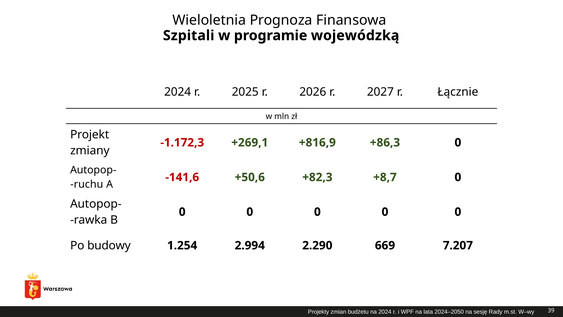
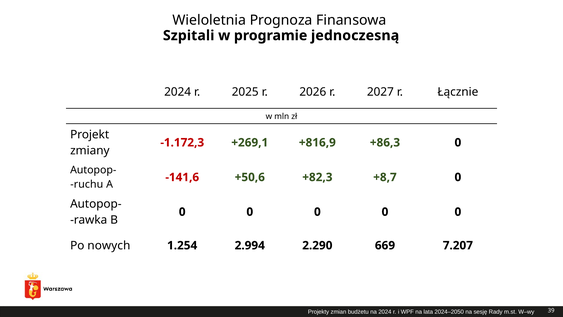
wojewódzką: wojewódzką -> jednoczesną (355, 36)
budowy: budowy -> nowych (109, 245)
